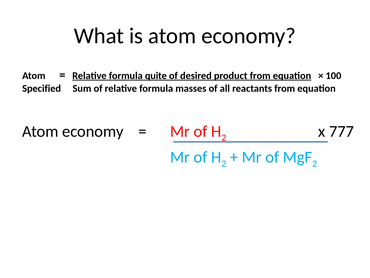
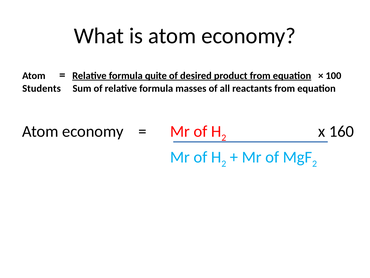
Specified: Specified -> Students (42, 88)
777: 777 -> 160 (342, 131)
